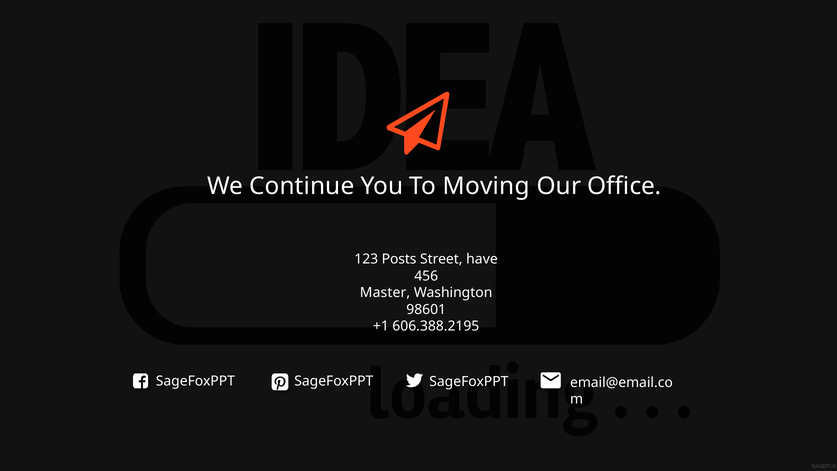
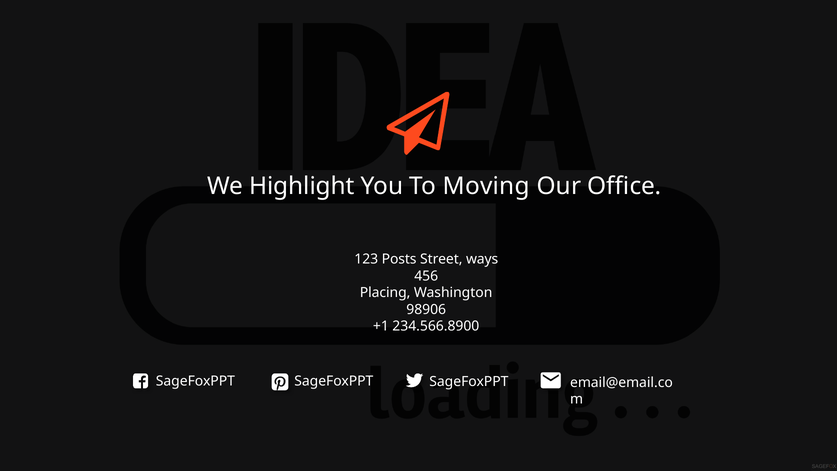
Continue: Continue -> Highlight (302, 186)
have: have -> ways (482, 259)
Master: Master -> Placing (385, 293)
98601: 98601 -> 98906 (426, 309)
606.388.2195: 606.388.2195 -> 234.566.8900 (436, 326)
